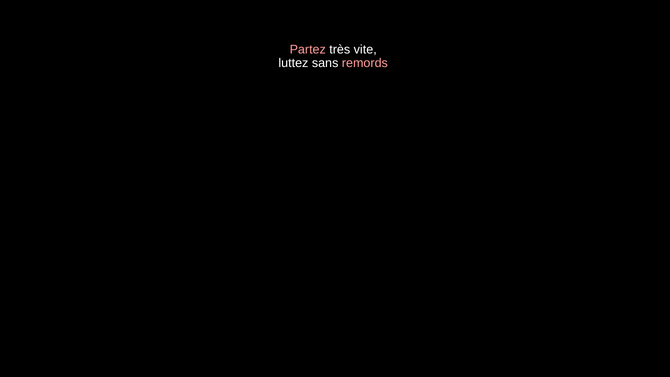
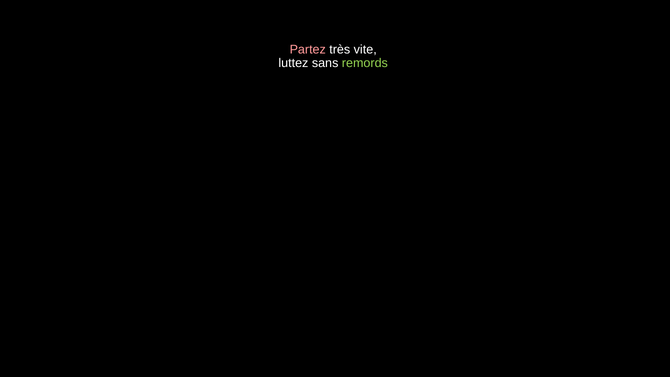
remords colour: pink -> light green (365, 63)
